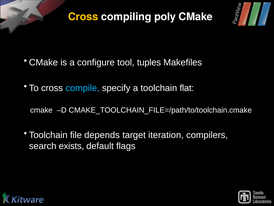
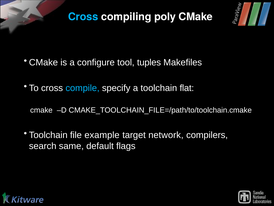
Cross colour: yellow -> light blue (83, 17)
depends: depends -> example (102, 135)
iteration: iteration -> network (166, 135)
exists: exists -> same (71, 146)
